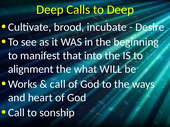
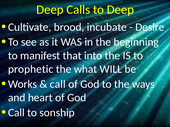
alignment: alignment -> prophetic (31, 69)
